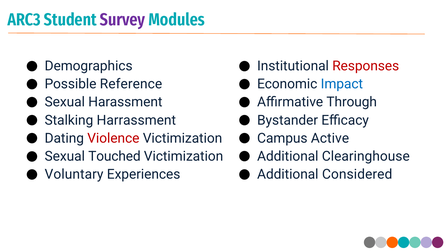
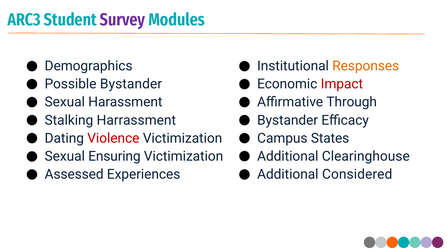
Responses colour: red -> orange (366, 66)
Impact colour: blue -> red (342, 84)
Possible Reference: Reference -> Bystander (131, 84)
Active: Active -> States (330, 138)
Touched: Touched -> Ensuring (114, 156)
Voluntary: Voluntary -> Assessed (74, 174)
